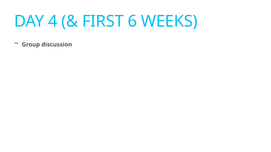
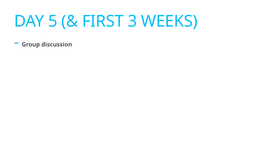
4: 4 -> 5 (53, 21)
6: 6 -> 3 (132, 21)
